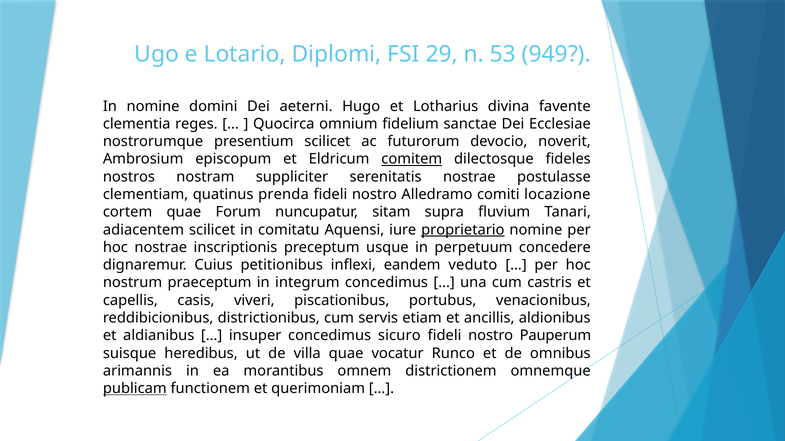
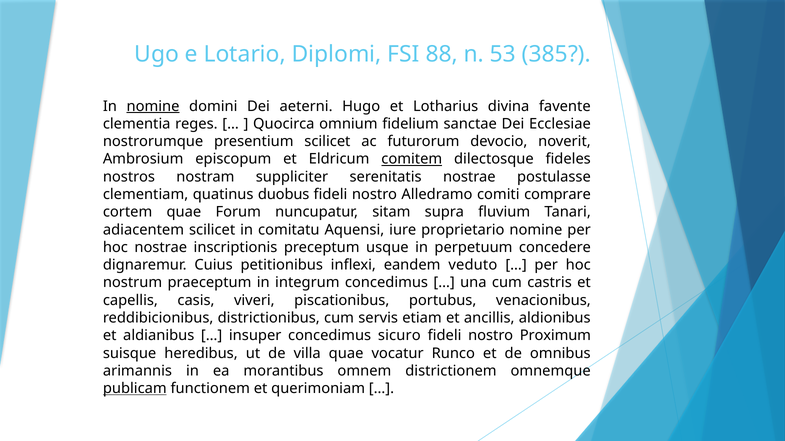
29: 29 -> 88 (442, 54)
949: 949 -> 385 (556, 54)
nomine underline: none -> present (153, 106)
prenda: prenda -> duobus (284, 195)
locazione: locazione -> comprare (557, 195)
proprietario underline: present -> none (463, 230)
Pauperum: Pauperum -> Proximum (555, 336)
